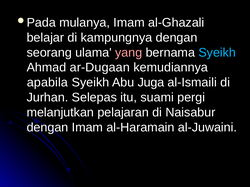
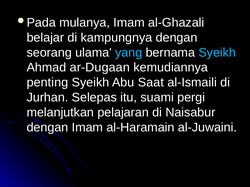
yang colour: pink -> light blue (129, 53)
apabila: apabila -> penting (47, 83)
Juga: Juga -> Saat (151, 83)
